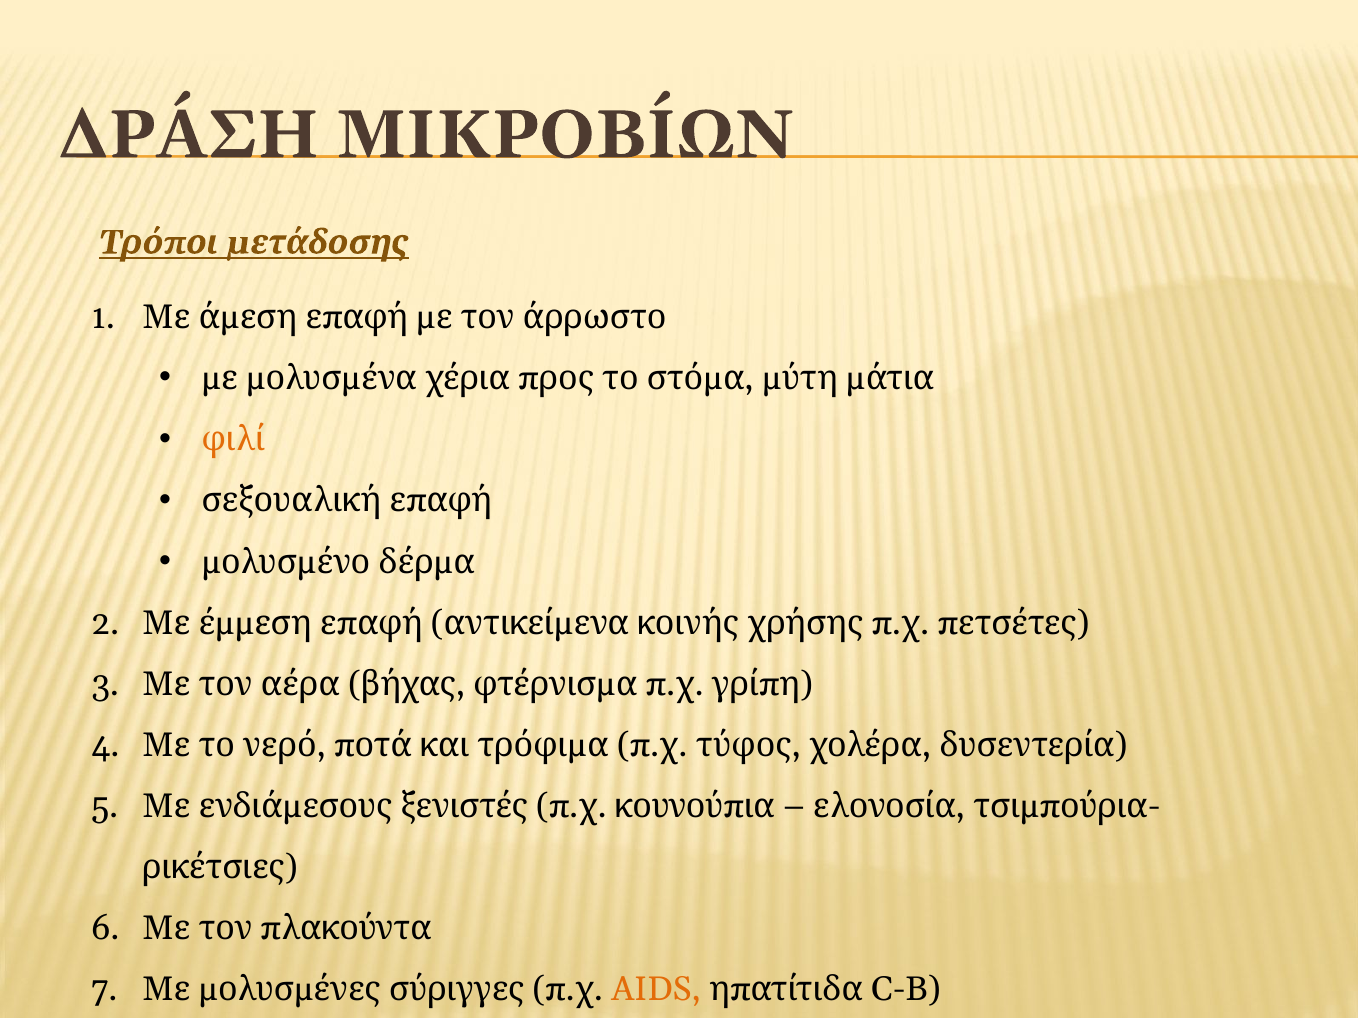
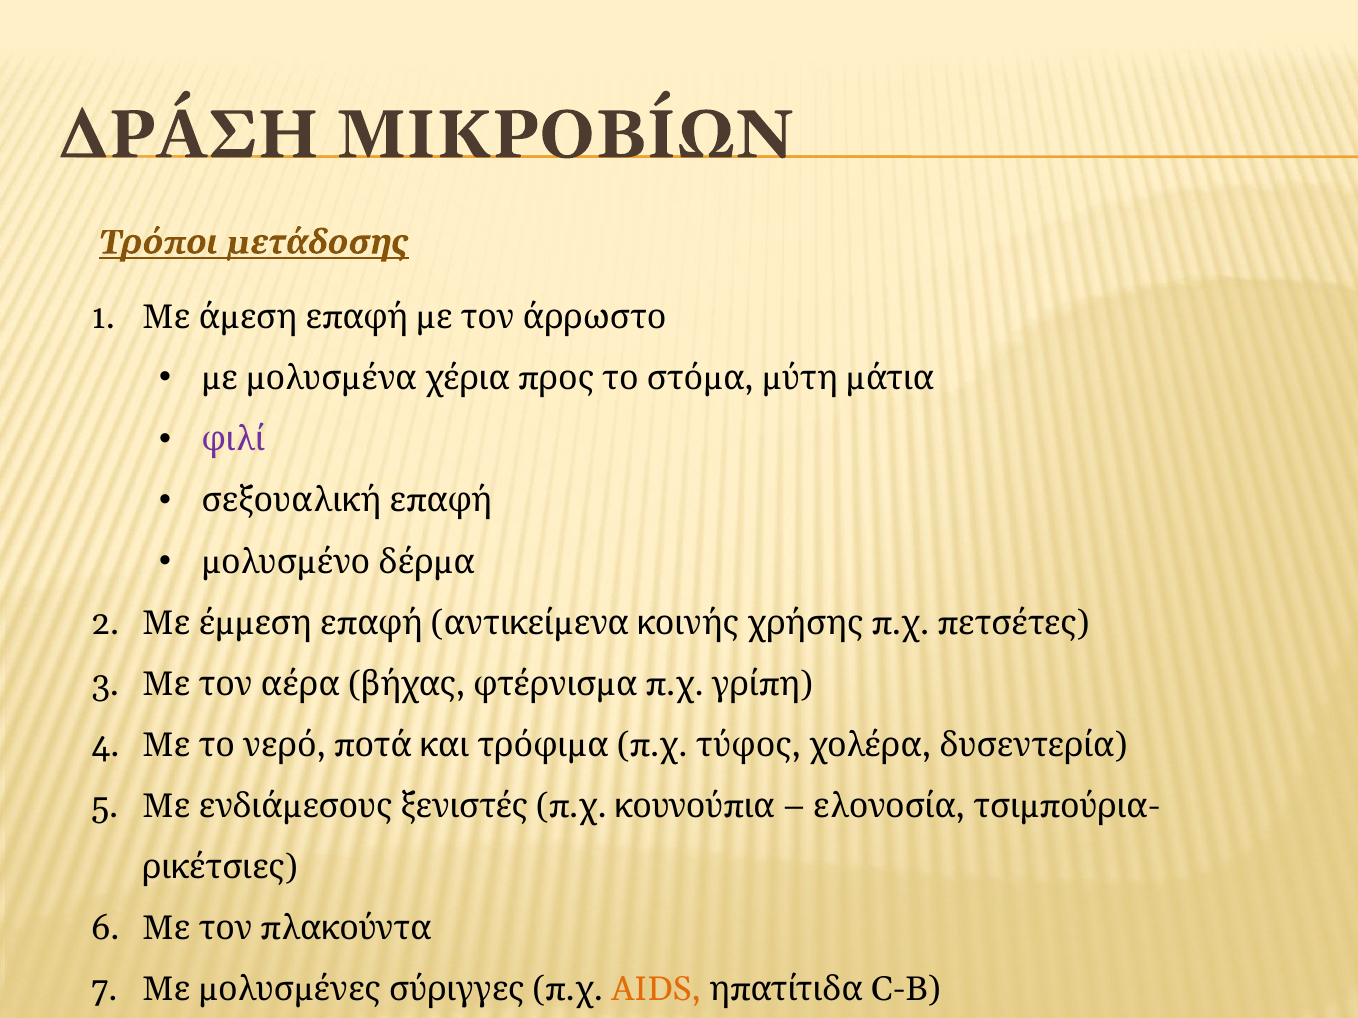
φιλί colour: orange -> purple (233, 440)
